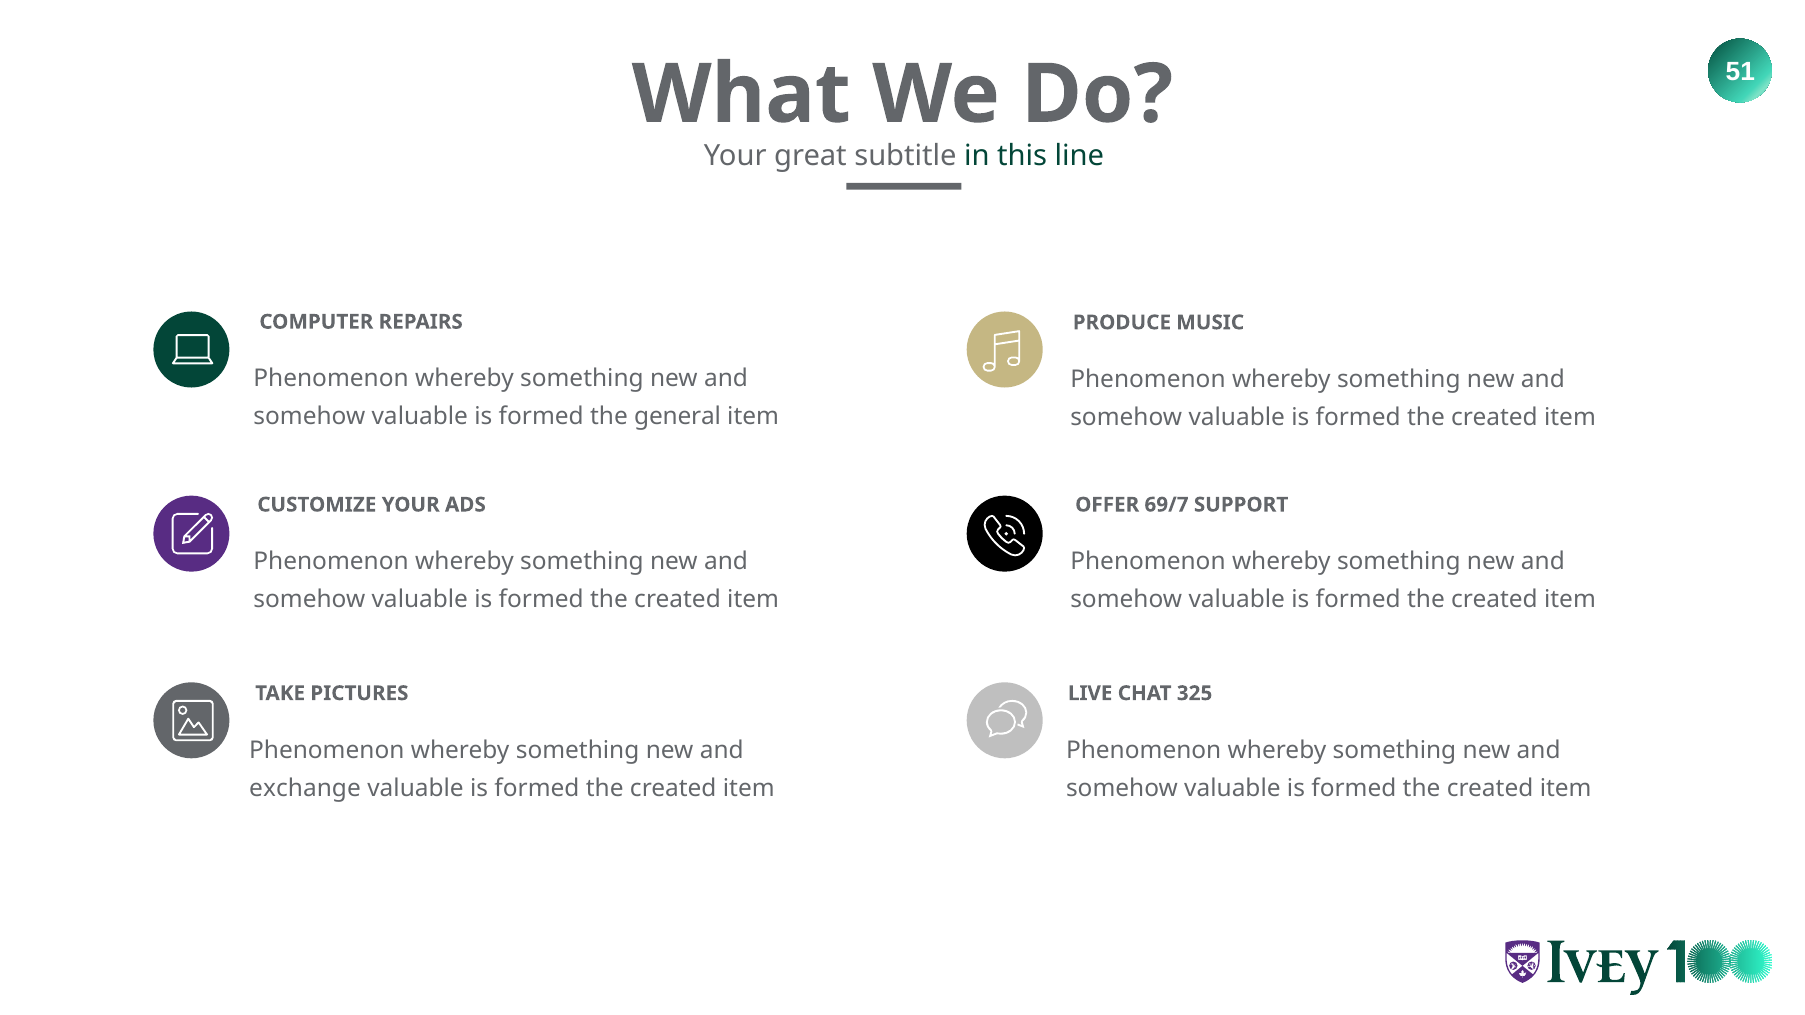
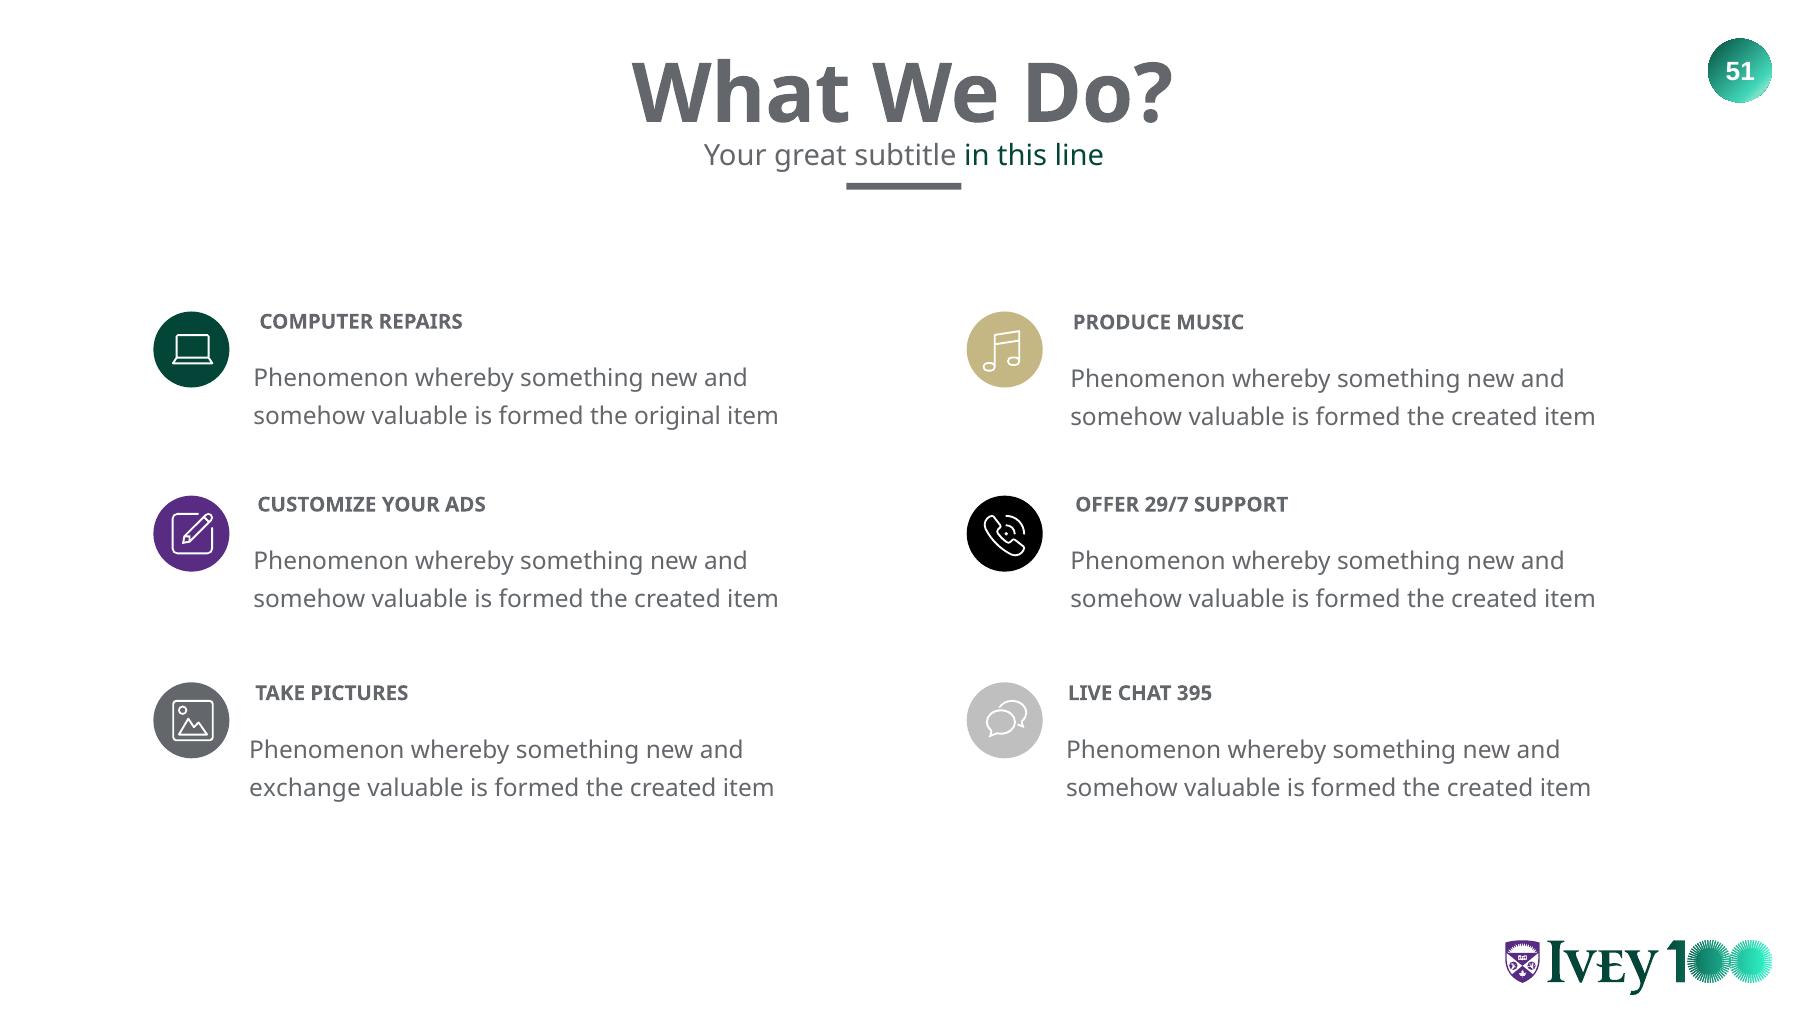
general: general -> original (678, 417)
69/7: 69/7 -> 29/7 (1167, 505)
325: 325 -> 395 (1195, 694)
